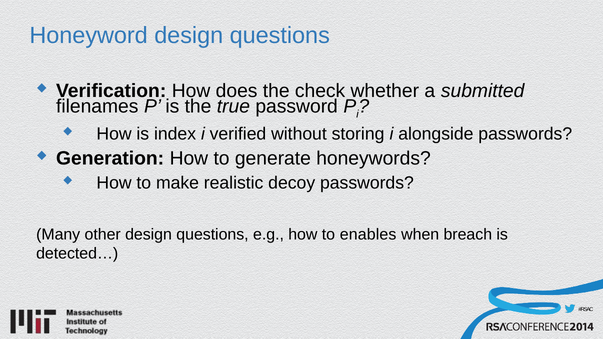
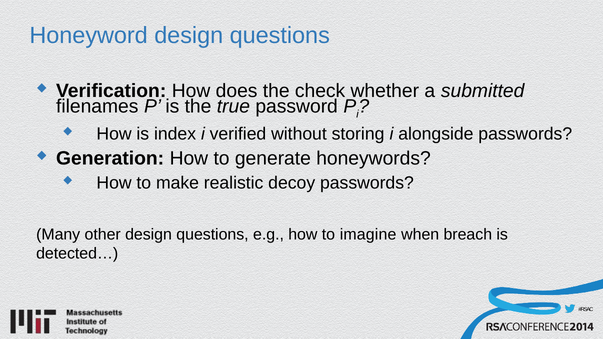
enables: enables -> imagine (368, 235)
